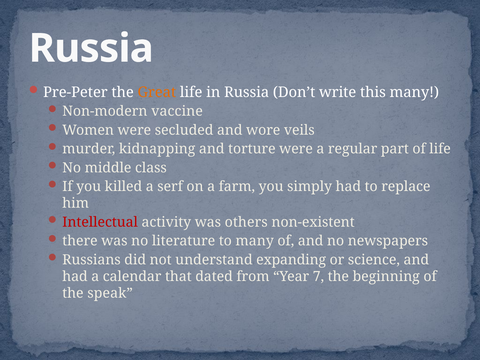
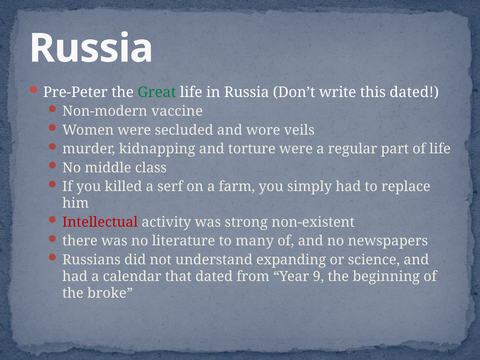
Great colour: orange -> green (157, 92)
this many: many -> dated (414, 92)
others: others -> strong (246, 222)
7: 7 -> 9 (318, 277)
speak: speak -> broke (110, 293)
